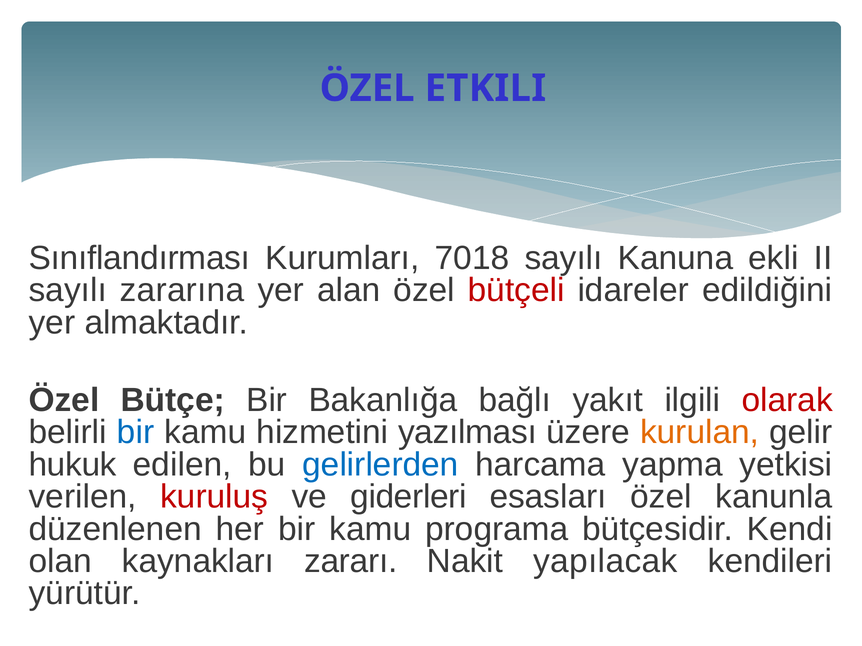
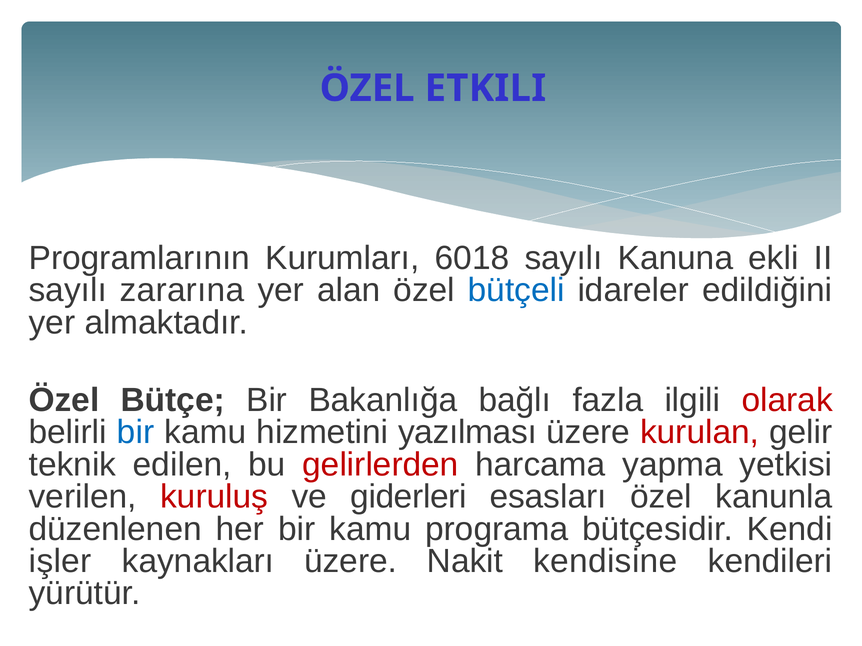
Sınıflandırması: Sınıflandırması -> Programlarının (139, 258)
7018: 7018 -> 6018 (472, 258)
bütçeli colour: red -> blue (516, 291)
yakıt: yakıt -> fazla (608, 401)
kurulan colour: orange -> red (700, 433)
hukuk: hukuk -> teknik (73, 465)
gelirlerden colour: blue -> red (380, 465)
olan: olan -> işler (60, 562)
kaynakları zararı: zararı -> üzere (351, 562)
yapılacak: yapılacak -> kendisine (605, 562)
